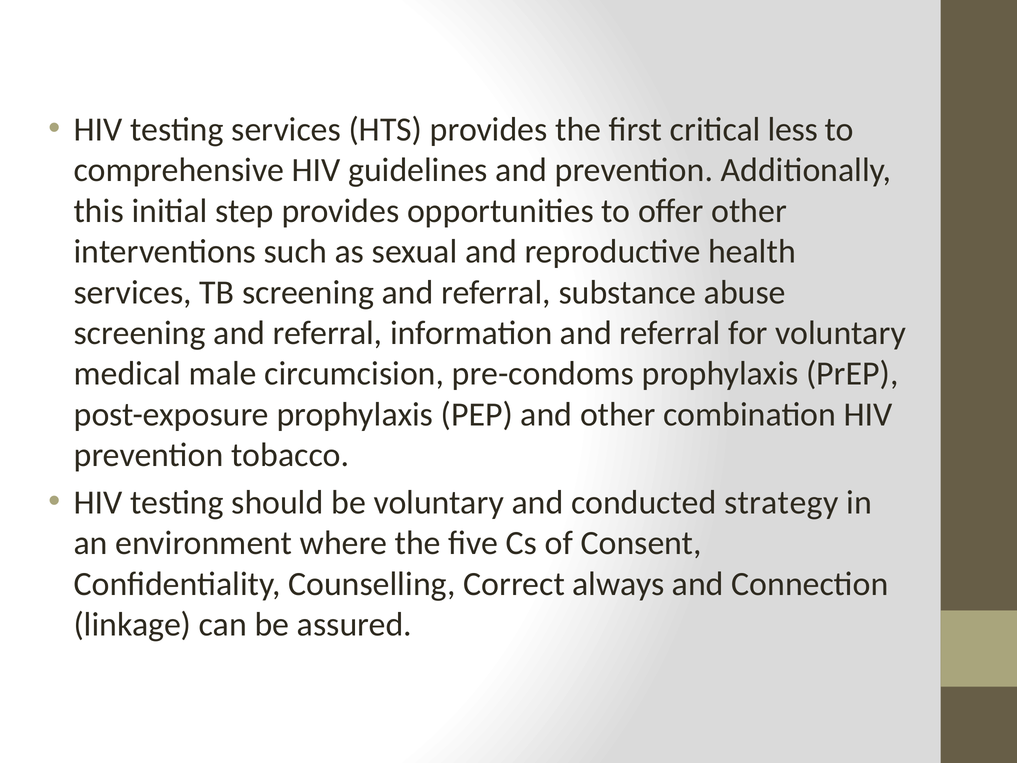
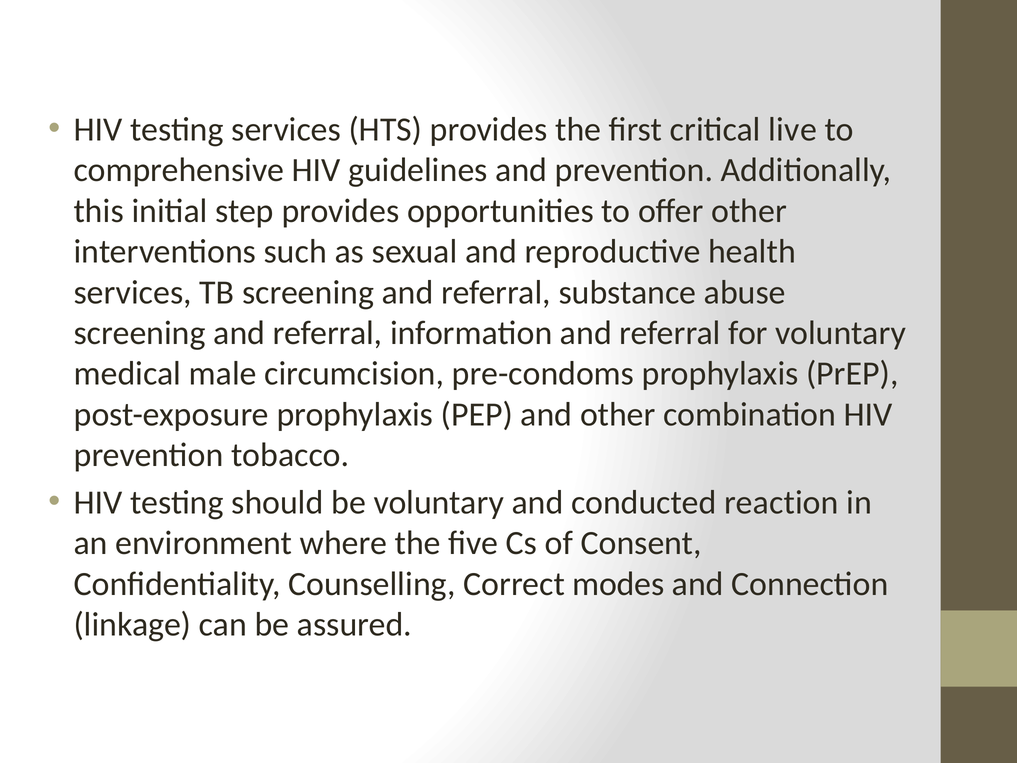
less: less -> live (793, 130)
strategy: strategy -> reaction (781, 502)
always: always -> modes (618, 584)
